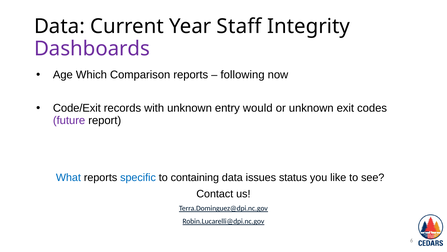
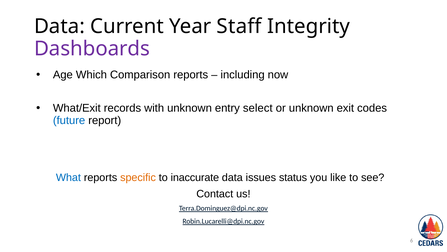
following: following -> including (243, 75)
Code/Exit: Code/Exit -> What/Exit (77, 108)
would: would -> select (258, 108)
future colour: purple -> blue (69, 120)
specific colour: blue -> orange (138, 177)
containing: containing -> inaccurate (195, 177)
